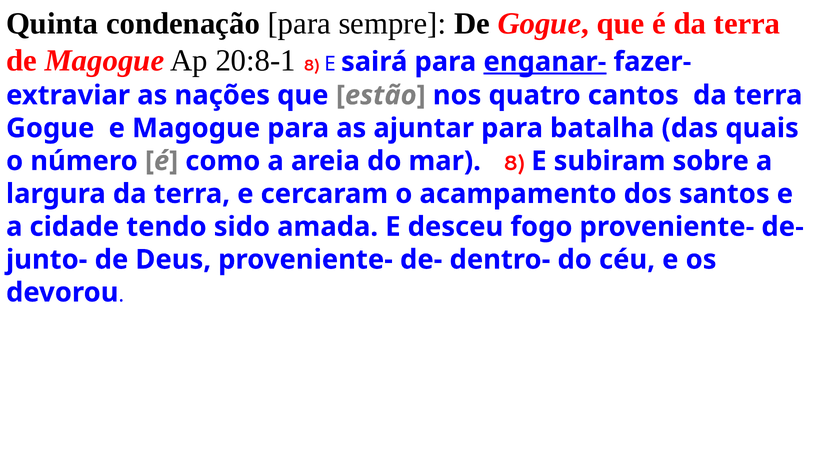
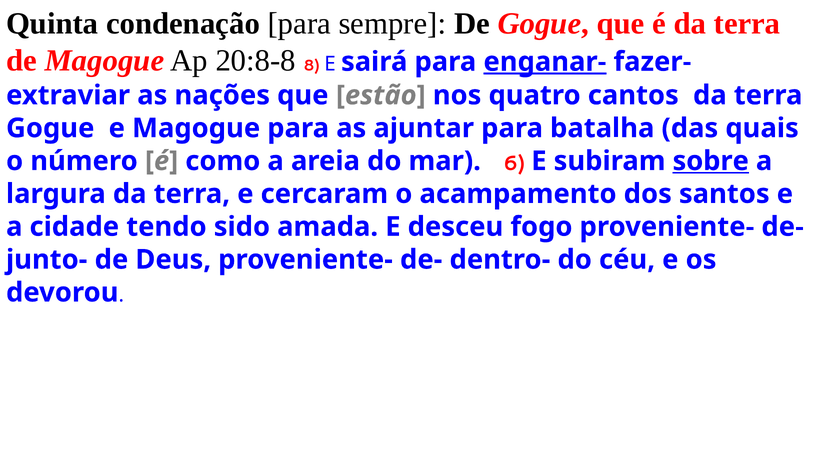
20:8-1: 20:8-1 -> 20:8-8 (256, 61)
mar 8: 8 -> 6 (515, 163)
sobre underline: none -> present (711, 161)
